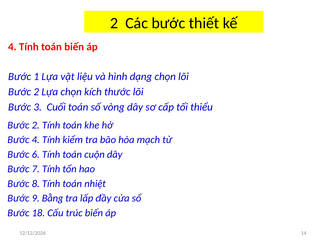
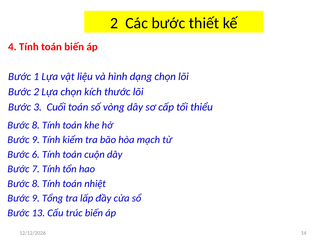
2: 2 -> 8 (36, 125)
4: 4 -> 9 (36, 140)
Bằng: Bằng -> Tổng (53, 199)
18: 18 -> 13 (38, 213)
